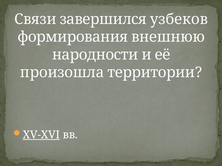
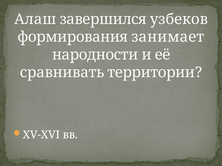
Связи: Связи -> Алаш (35, 19)
внешнюю: внешнюю -> занимает (168, 37)
произошла: произошла -> сравнивать (62, 73)
XV-XVI underline: present -> none (41, 135)
